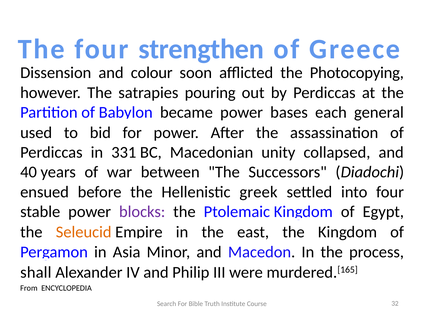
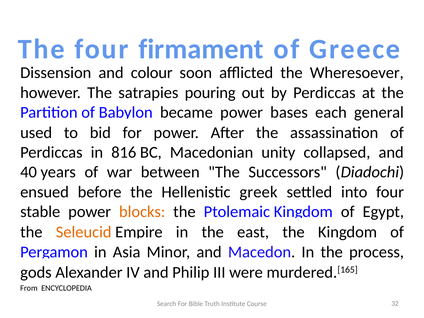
strengthen: strengthen -> firmament (201, 49)
Photocopying: Photocopying -> Wheresoever (357, 73)
331: 331 -> 816 (124, 152)
blocks colour: purple -> orange (142, 212)
shall: shall -> gods (36, 272)
